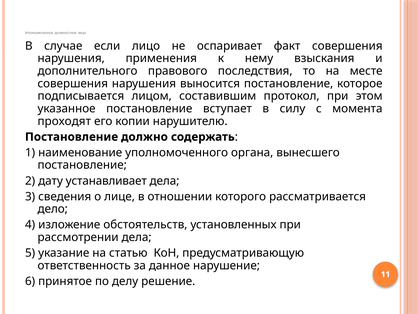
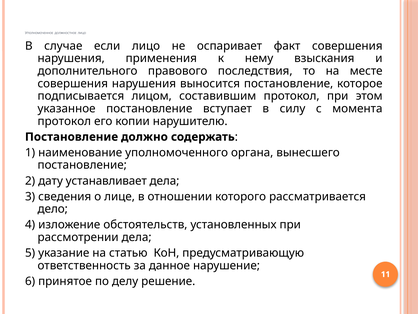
проходят: проходят -> протокол (64, 121)
